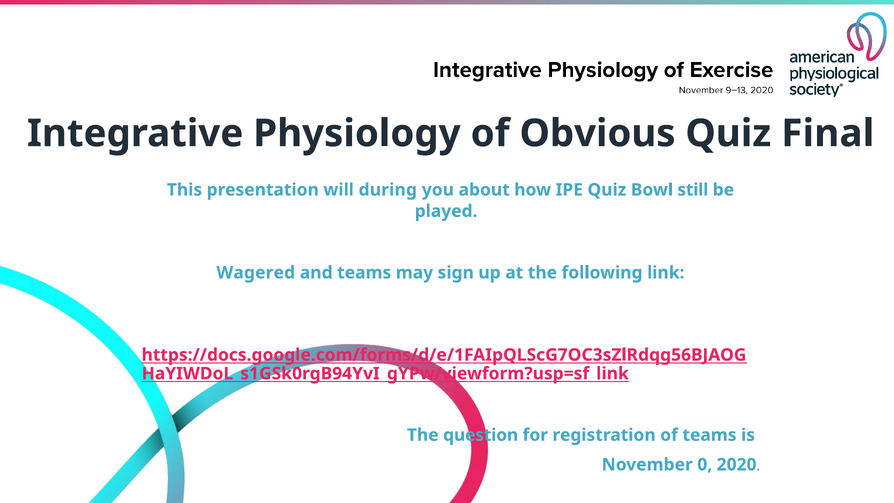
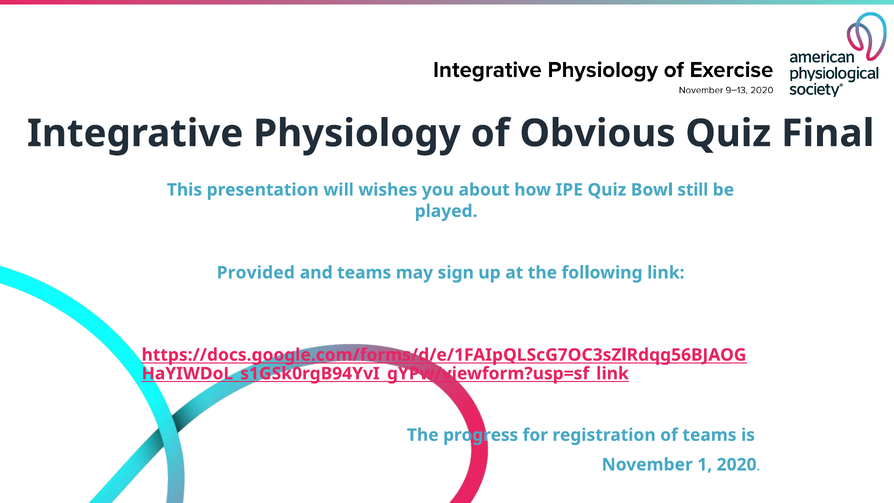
during: during -> wishes (388, 190)
Wagered: Wagered -> Provided (256, 273)
question: question -> progress (481, 435)
0: 0 -> 1 (705, 465)
